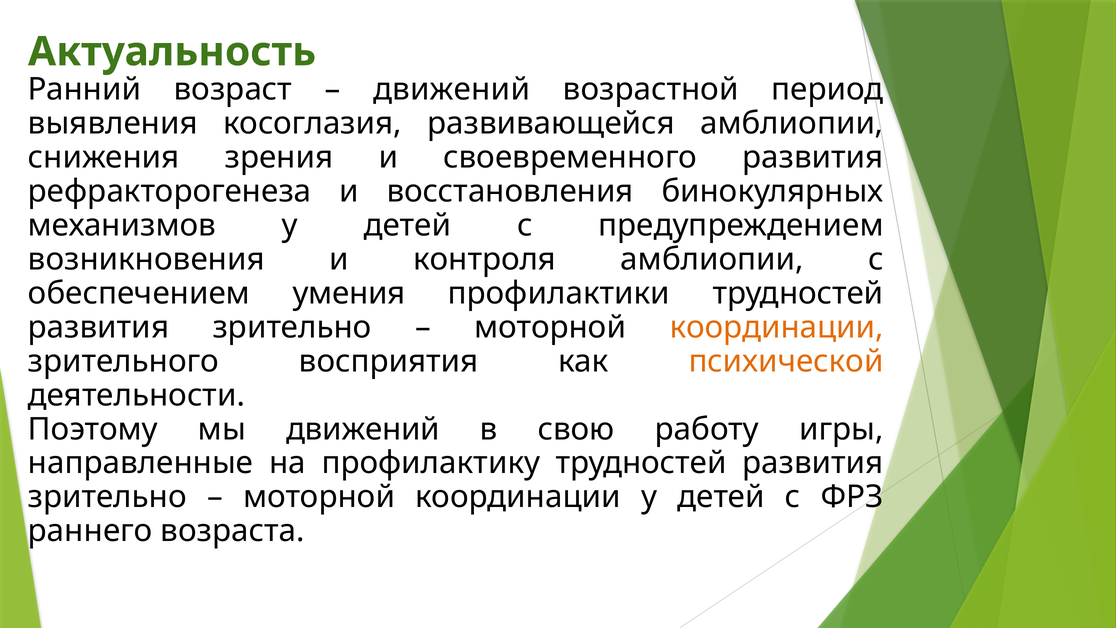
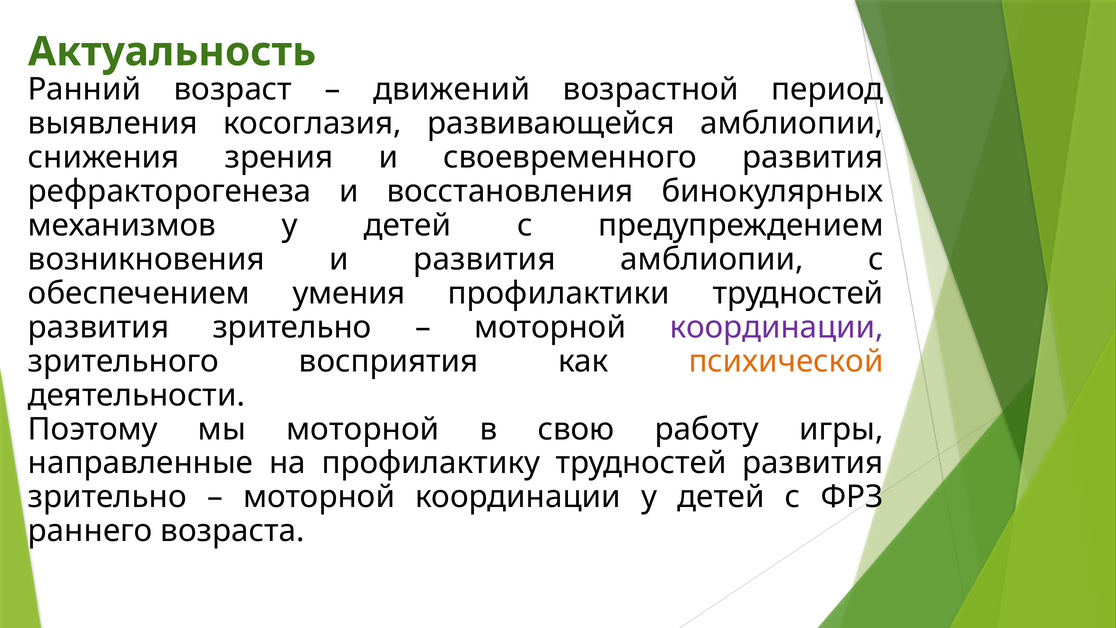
и контроля: контроля -> развития (485, 259)
координации colour: orange -> purple (777, 327)
мы движений: движений -> моторной (363, 429)
